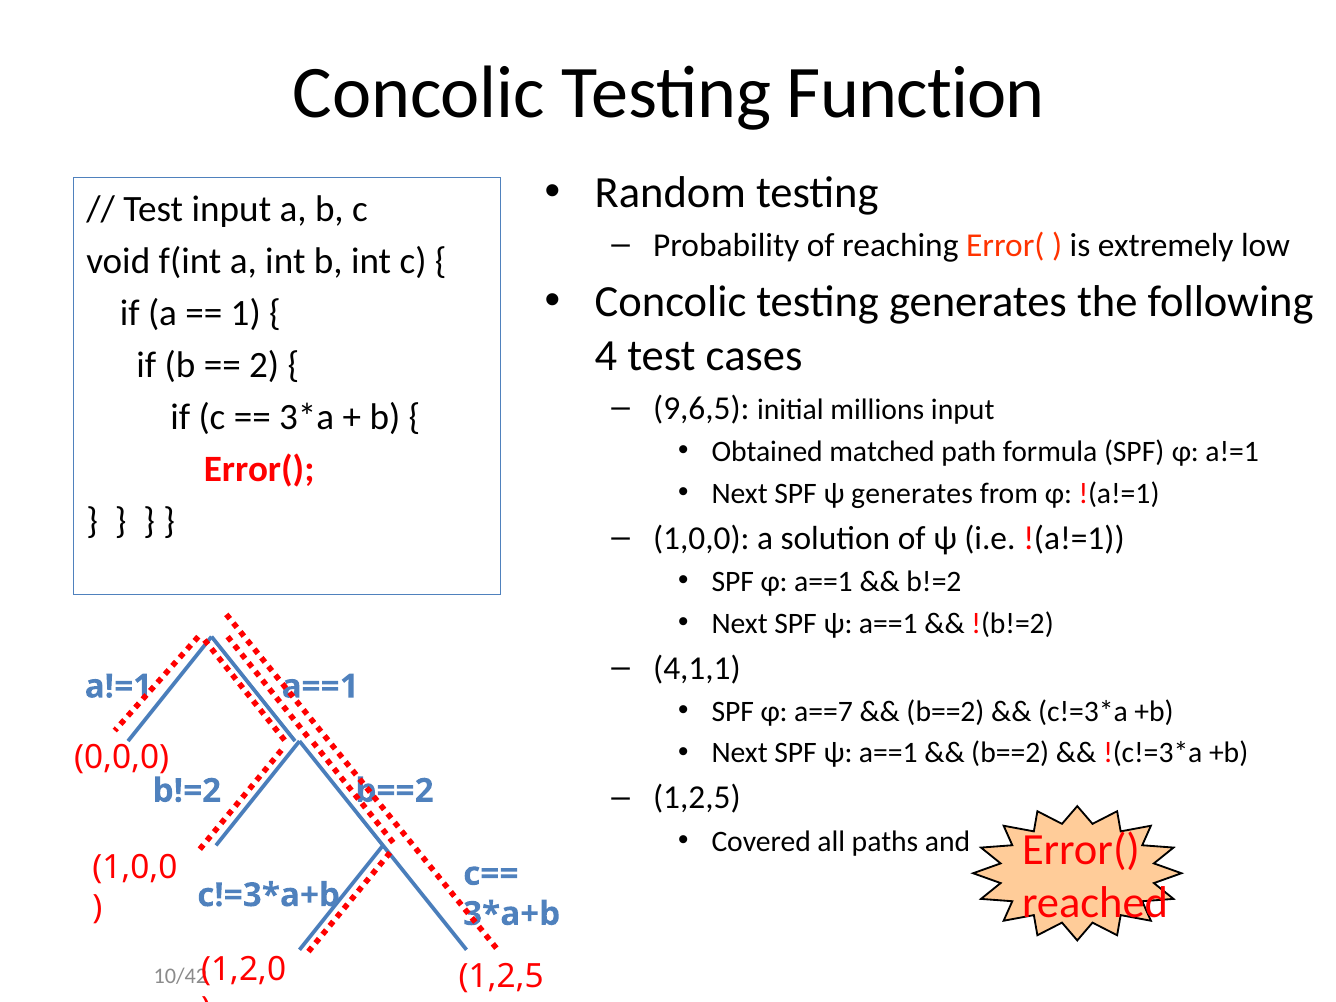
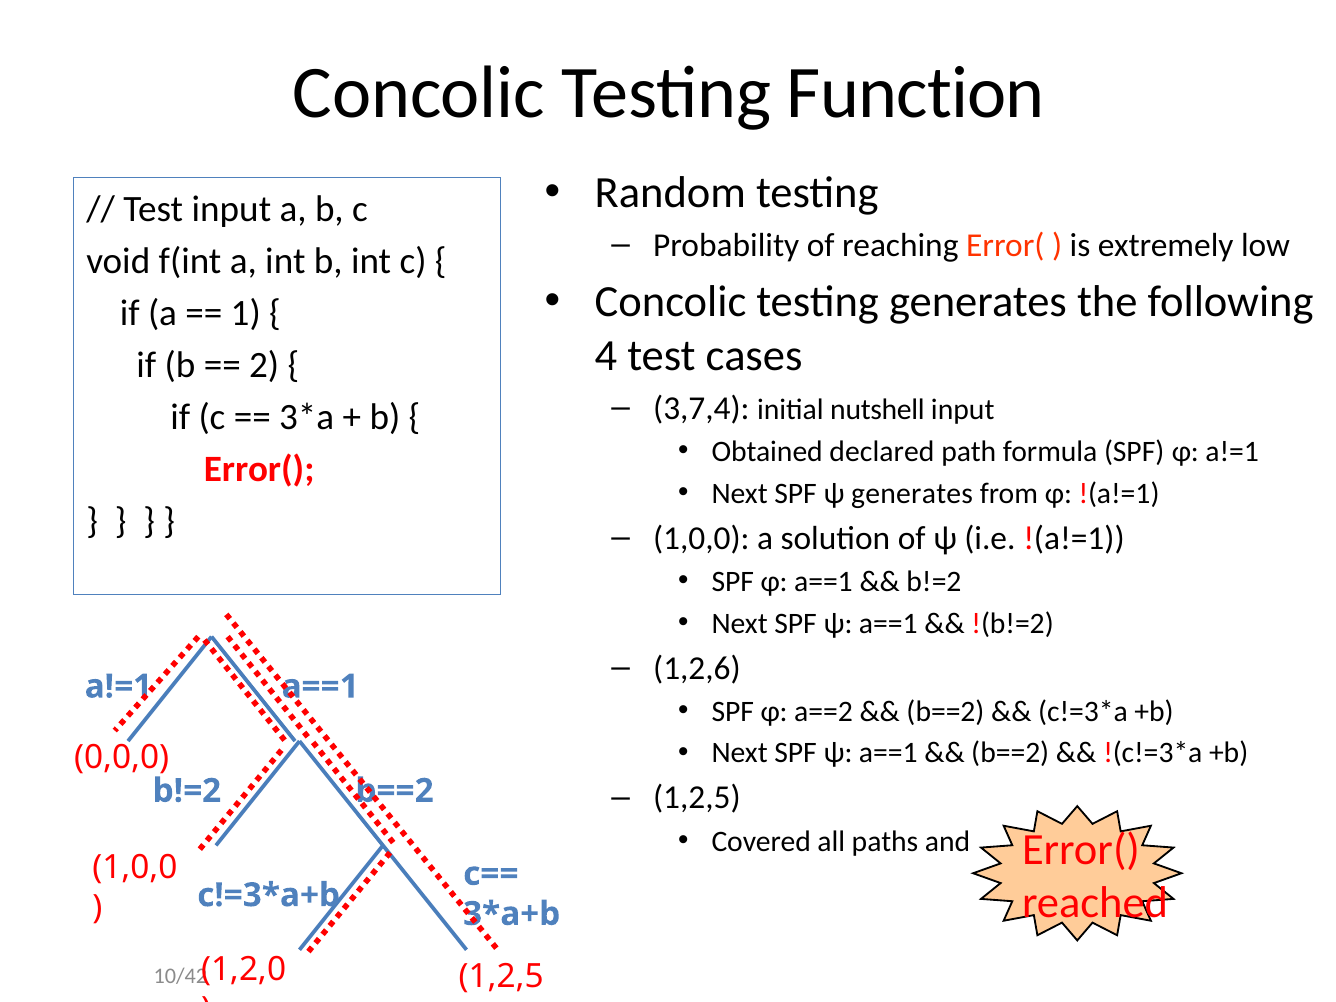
9,6,5: 9,6,5 -> 3,7,4 (701, 408)
millions: millions -> nutshell (877, 410)
matched: matched -> declared (882, 452)
4,1,1: 4,1,1 -> 1,2,6 (697, 668)
a==7: a==7 -> a==2 (823, 712)
